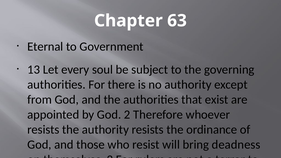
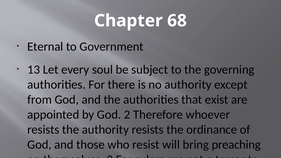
63: 63 -> 68 (177, 21)
deadness: deadness -> preaching (236, 145)
